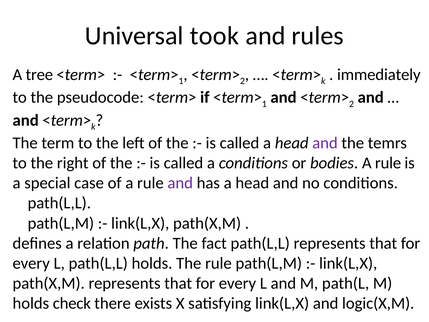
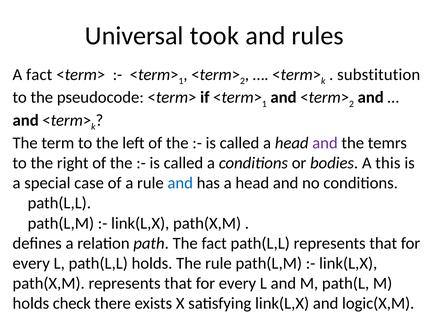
A tree: tree -> fact (39, 75)
immediately: immediately -> substitution (379, 75)
bodies A rule: rule -> this (388, 163)
and colour: purple -> blue (180, 183)
